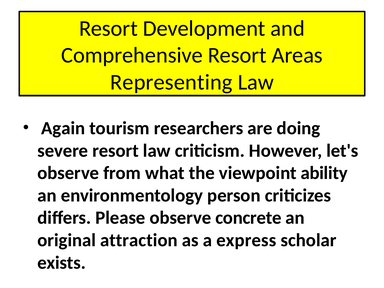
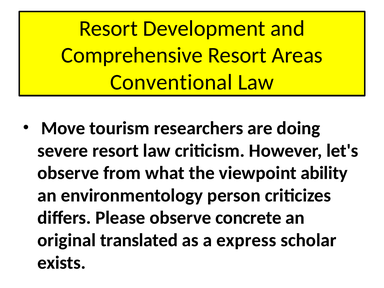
Representing: Representing -> Conventional (171, 82)
Again: Again -> Move (63, 128)
attraction: attraction -> translated (139, 240)
